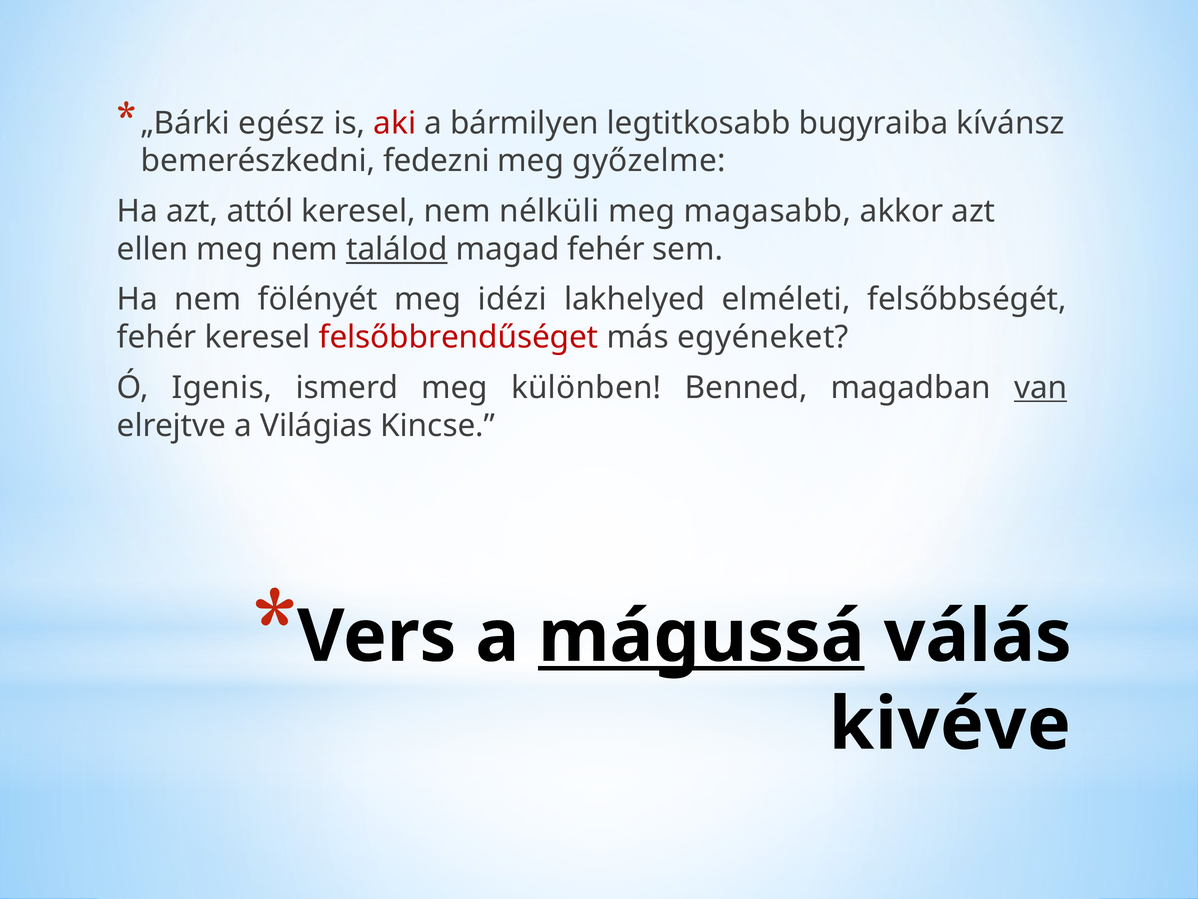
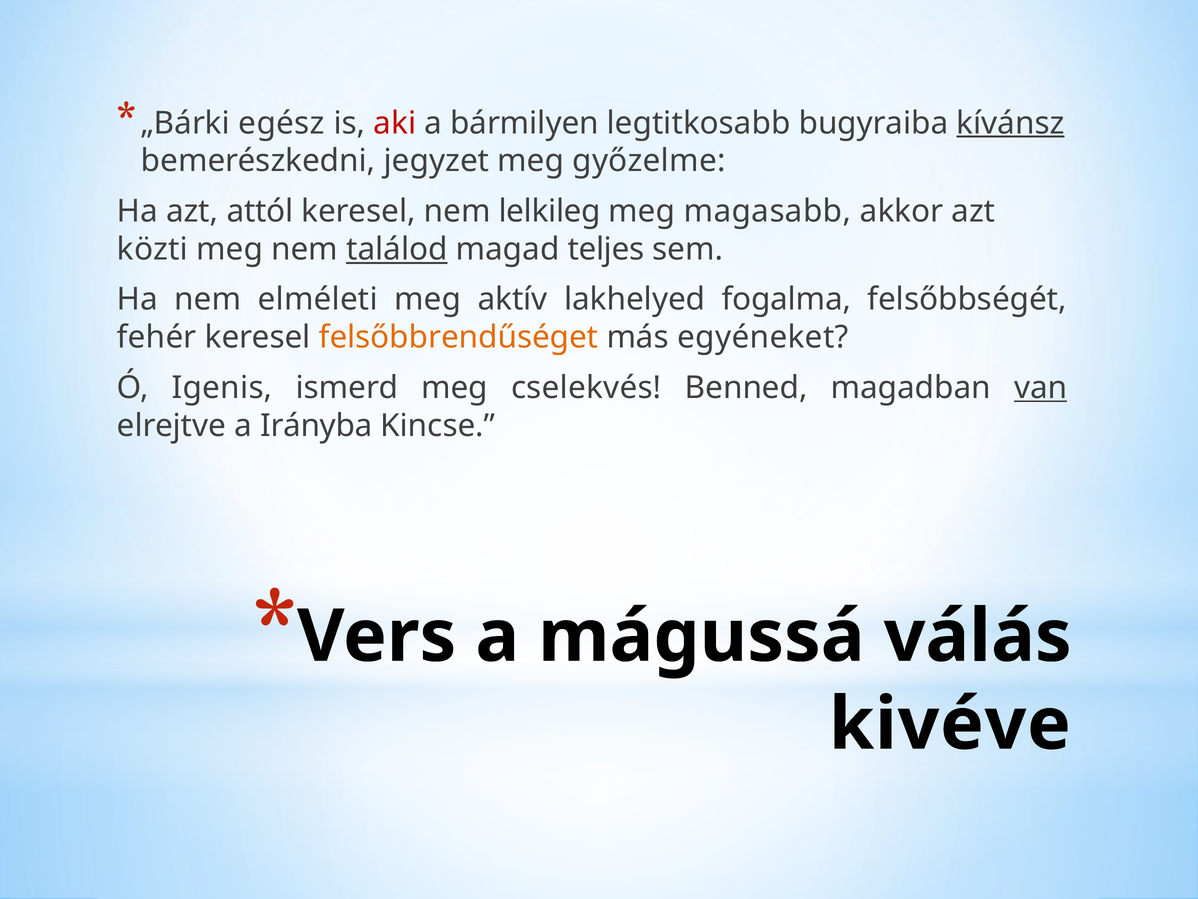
kívánsz underline: none -> present (1010, 123)
fedezni: fedezni -> jegyzet (436, 161)
nélküli: nélküli -> lelkileg (550, 211)
ellen: ellen -> közti (152, 249)
magad fehér: fehér -> teljes (606, 249)
fölényét: fölényét -> elméleti (318, 299)
idézi: idézi -> aktív (513, 299)
elméleti: elméleti -> fogalma (786, 299)
felsőbbrendűséget colour: red -> orange (459, 337)
különben: különben -> cselekvés (586, 387)
Világias: Világias -> Irányba (316, 425)
mágussá underline: present -> none (701, 636)
